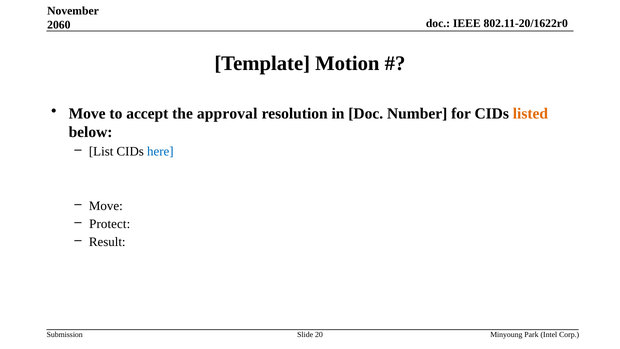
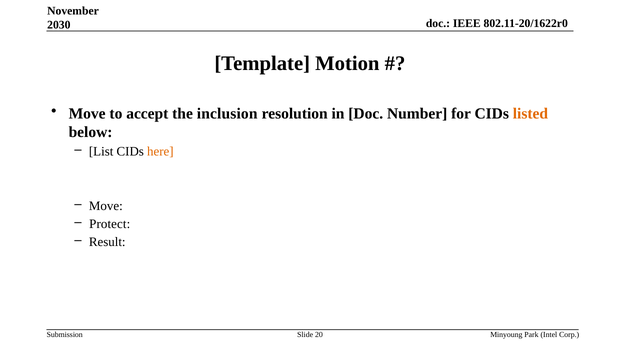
2060: 2060 -> 2030 (59, 25)
approval: approval -> inclusion (227, 113)
here colour: blue -> orange (160, 152)
